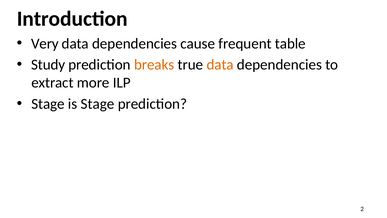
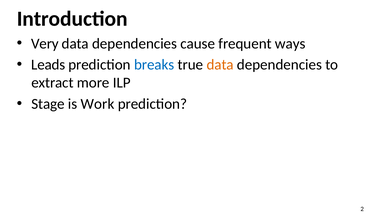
table: table -> ways (290, 43)
Study: Study -> Leads (48, 65)
breaks colour: orange -> blue (154, 65)
is Stage: Stage -> Work (98, 104)
